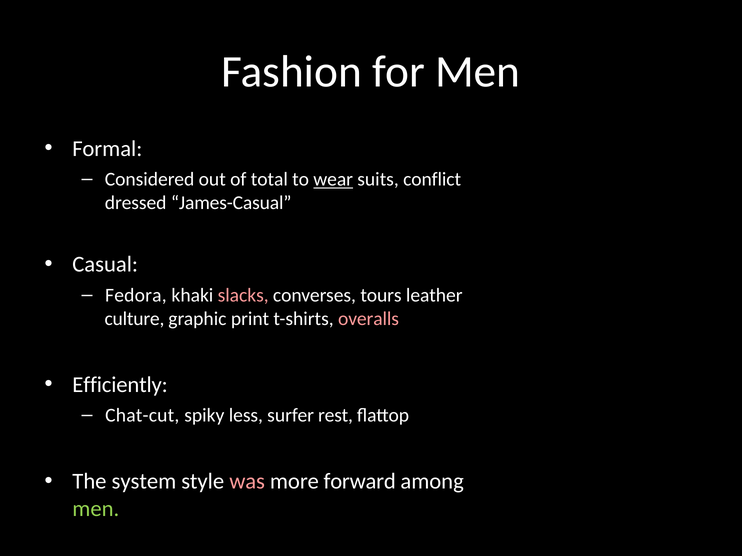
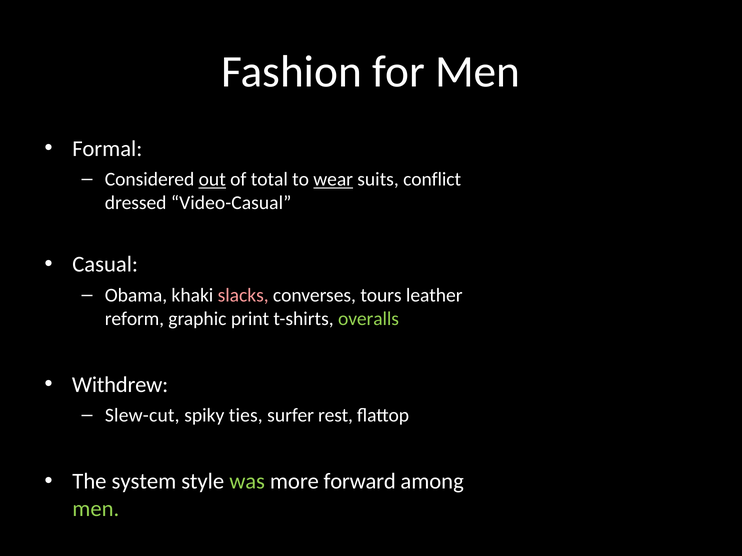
out underline: none -> present (212, 180)
James-Casual: James-Casual -> Video-Casual (231, 203)
Fedora: Fedora -> Obama (136, 295)
culture: culture -> reform (134, 319)
overalls colour: pink -> light green (369, 319)
Efficiently: Efficiently -> Withdrew (120, 385)
Chat-cut: Chat-cut -> Slew-cut (142, 416)
less: less -> ties (246, 416)
was colour: pink -> light green (247, 482)
